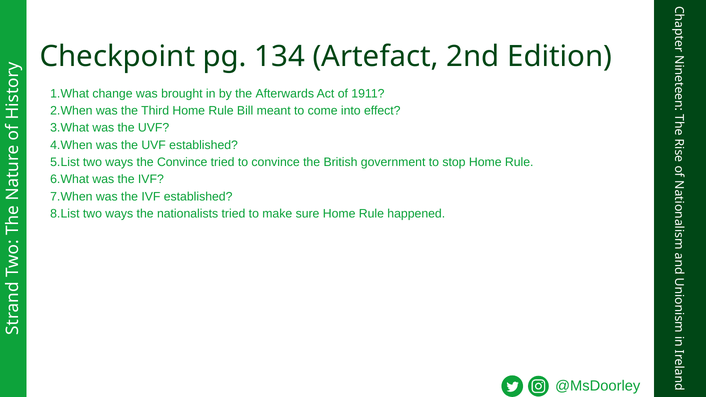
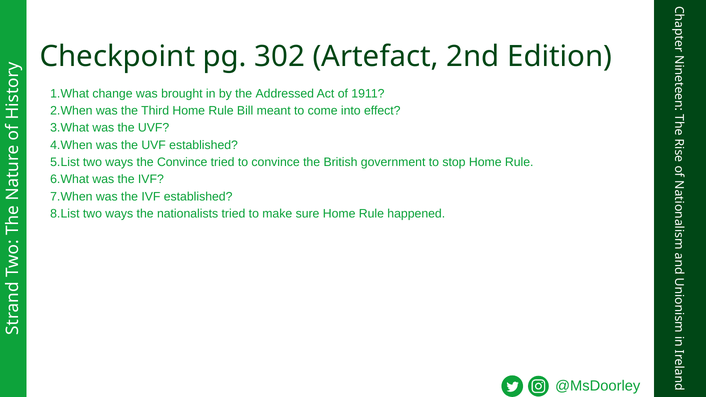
134: 134 -> 302 (280, 56)
Afterwards: Afterwards -> Addressed (285, 94)
